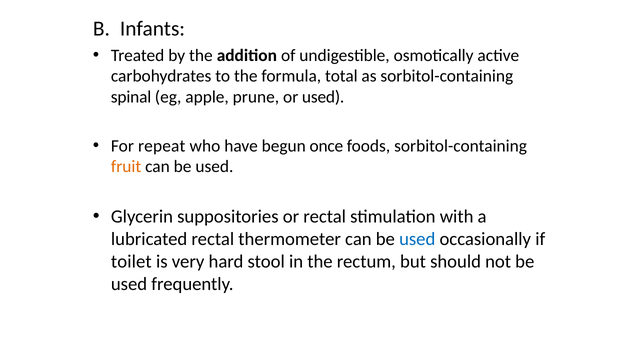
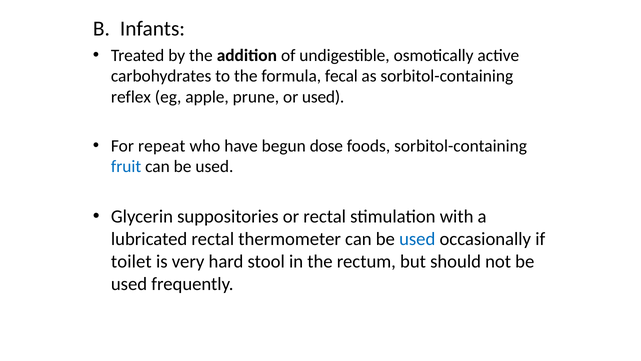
total: total -> fecal (341, 76)
spinal: spinal -> reflex (131, 97)
once: once -> dose (326, 146)
fruit colour: orange -> blue (126, 167)
